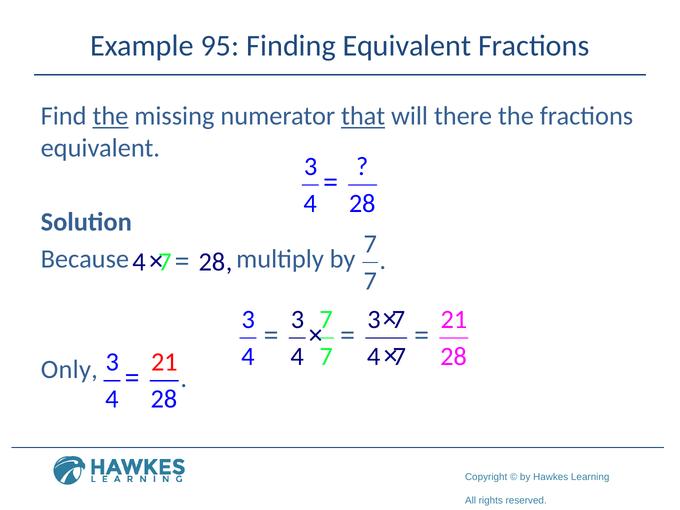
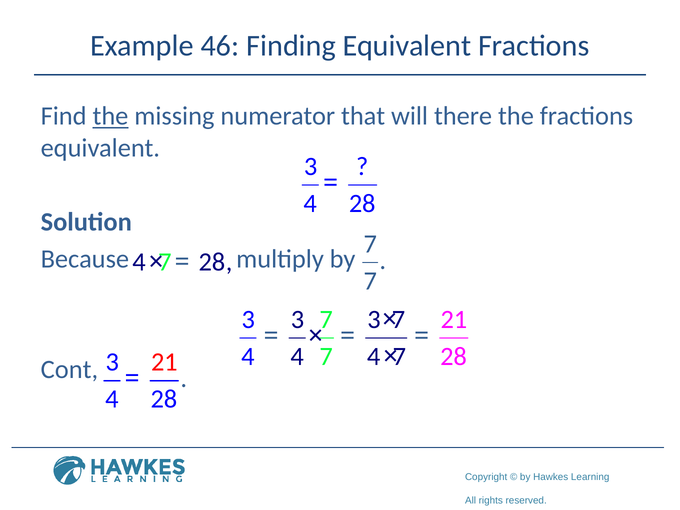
95: 95 -> 46 (220, 46)
that underline: present -> none (363, 116)
Only: Only -> Cont (69, 370)
